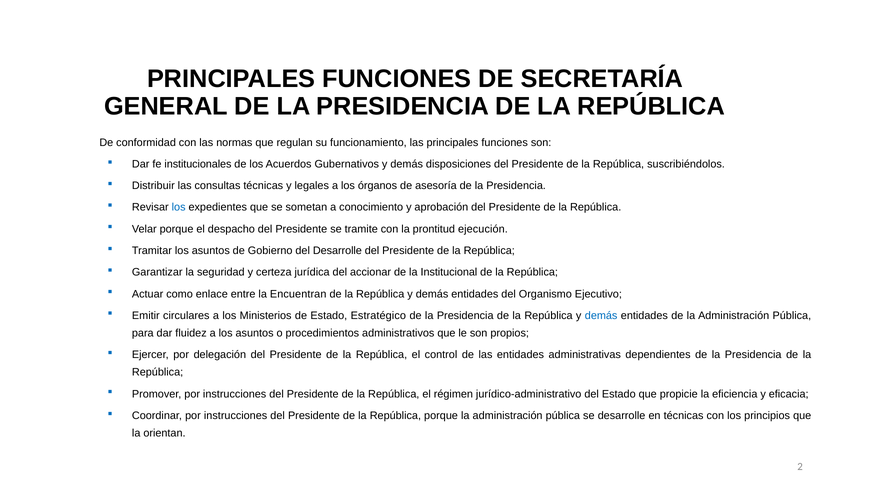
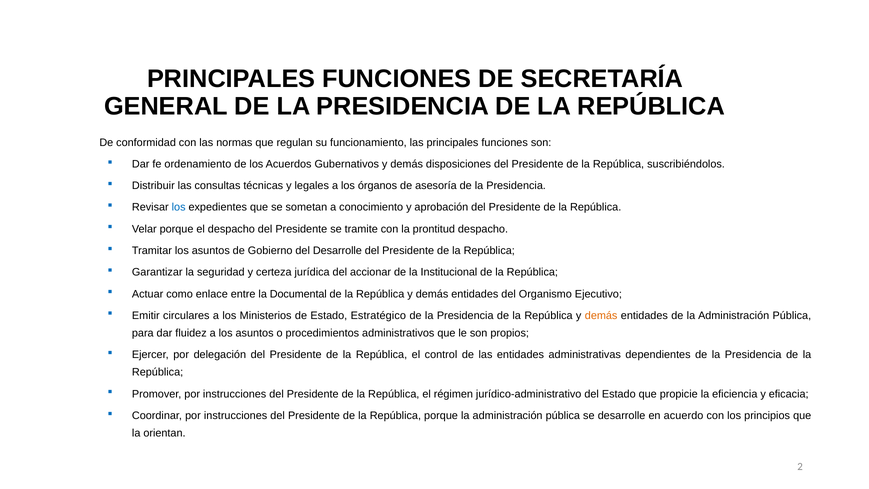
institucionales: institucionales -> ordenamiento (198, 164)
prontitud ejecución: ejecución -> despacho (483, 229)
Encuentran: Encuentran -> Documental (298, 294)
demás colour: blue -> orange (601, 315)
en técnicas: técnicas -> acuerdo (684, 416)
